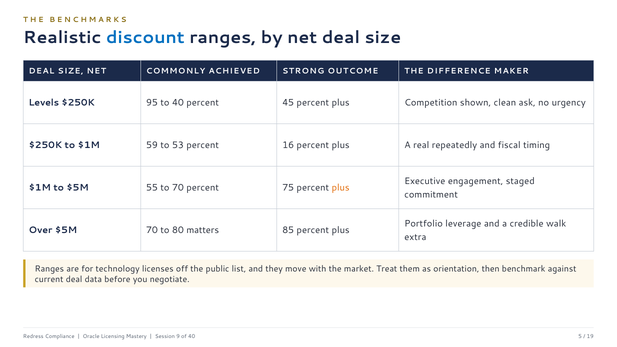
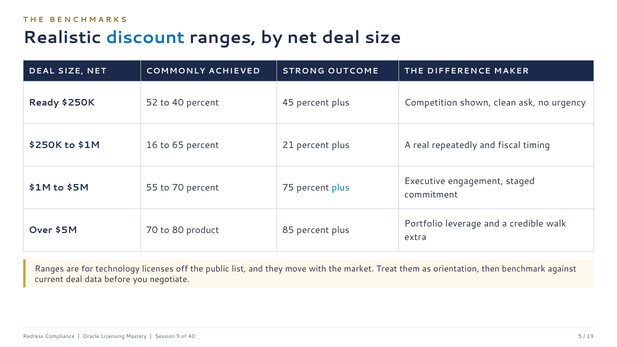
Levels: Levels -> Ready (44, 103)
95: 95 -> 52 (152, 103)
59: 59 -> 16 (152, 145)
53: 53 -> 65 (178, 145)
16: 16 -> 21 (288, 145)
plus colour: orange -> blue (341, 188)
matters: matters -> product (203, 230)
